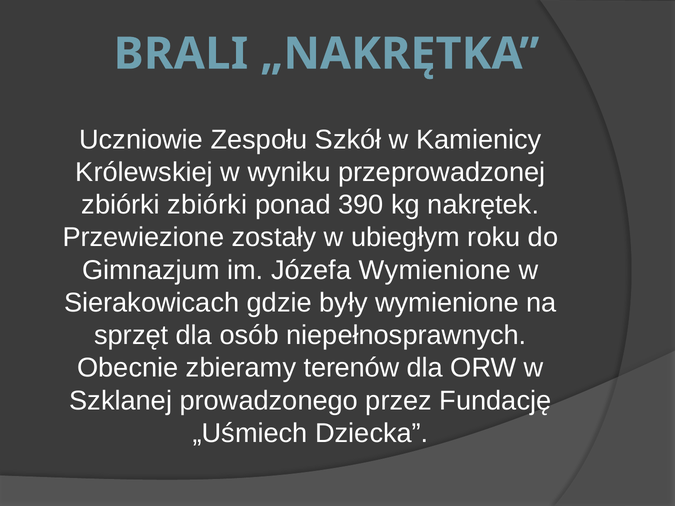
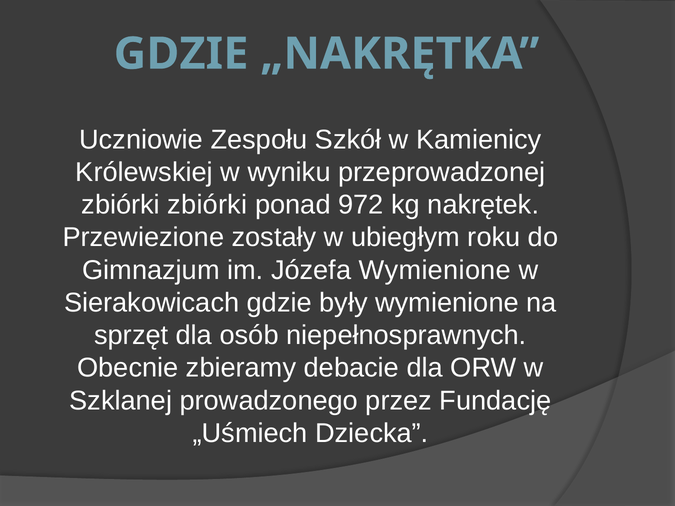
BRALI: BRALI -> GDZIE (181, 54)
390: 390 -> 972 (361, 205)
terenów: terenów -> debacie (351, 368)
